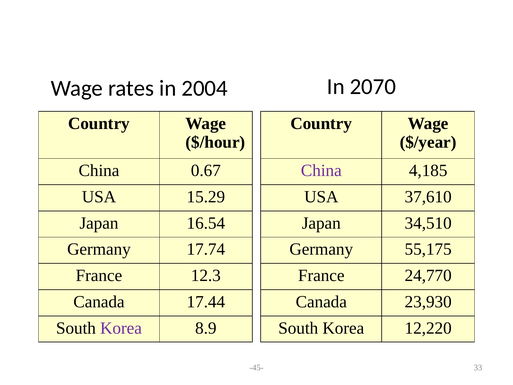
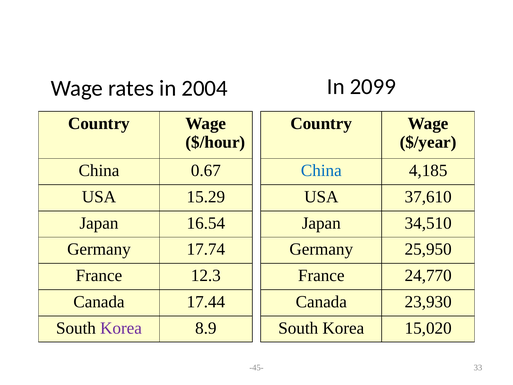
2070: 2070 -> 2099 (373, 87)
China colour: purple -> blue (321, 171)
55,175: 55,175 -> 25,950 (428, 249)
12,220: 12,220 -> 15,020 (428, 328)
